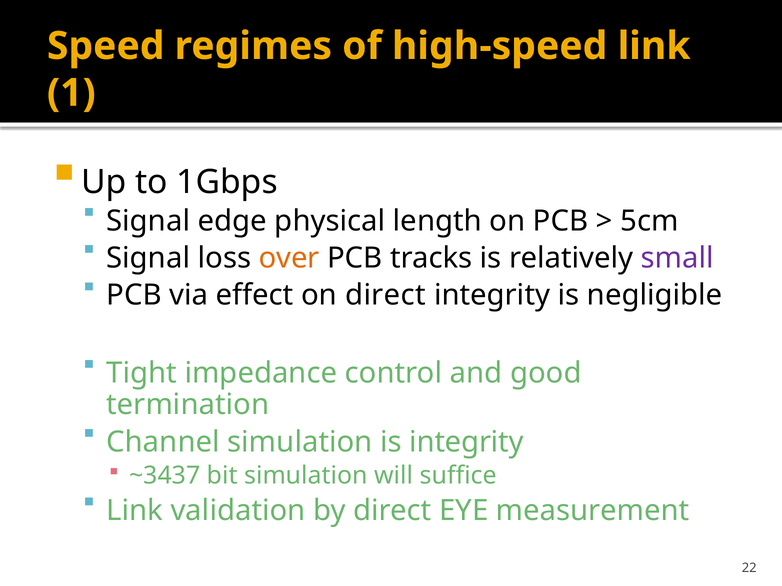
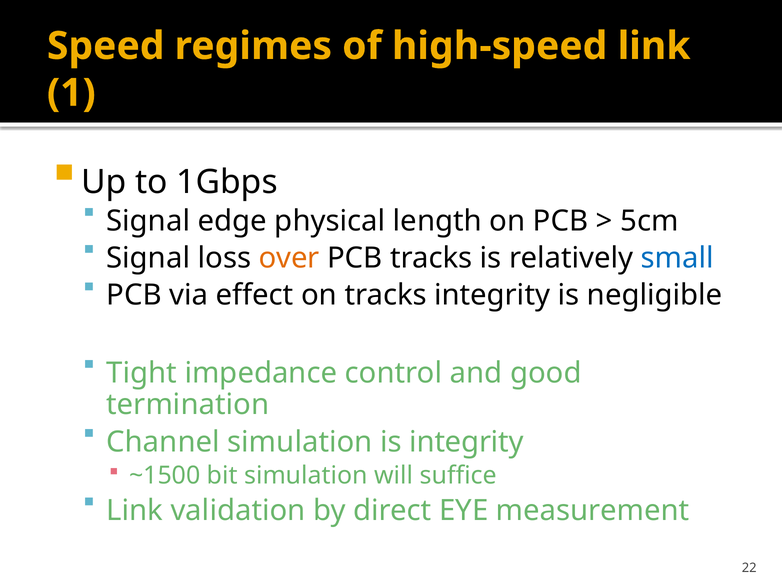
small colour: purple -> blue (677, 258)
on direct: direct -> tracks (386, 296)
~3437: ~3437 -> ~1500 (165, 476)
